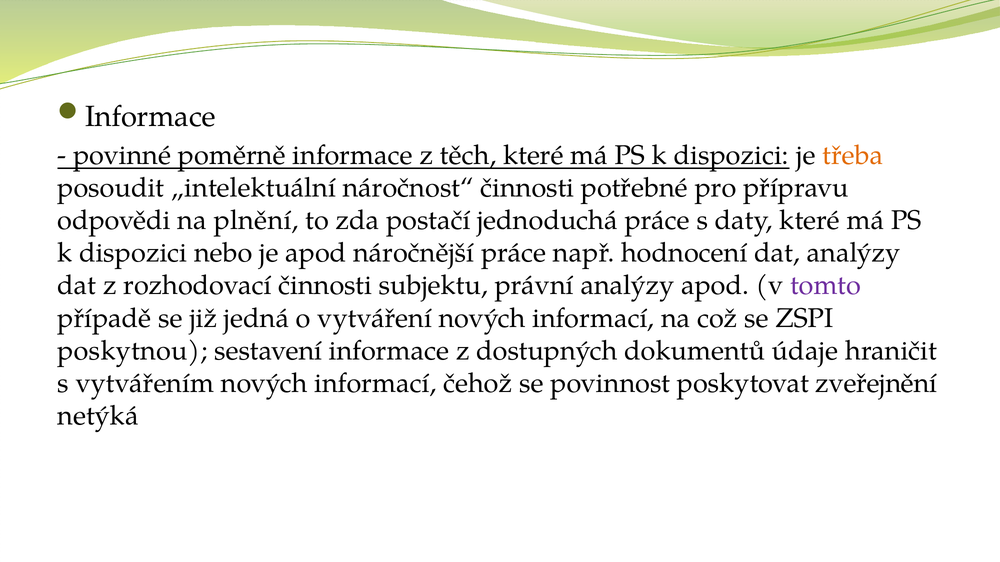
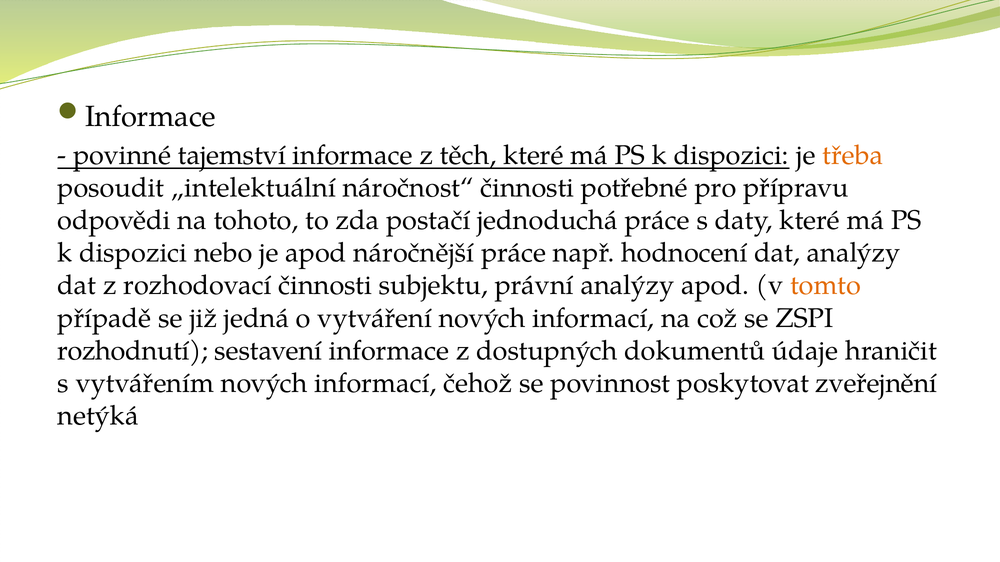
poměrně: poměrně -> tajemství (232, 156)
plnění: plnění -> tohoto (256, 221)
tomto colour: purple -> orange (826, 286)
poskytnou: poskytnou -> rozhodnutí (133, 351)
